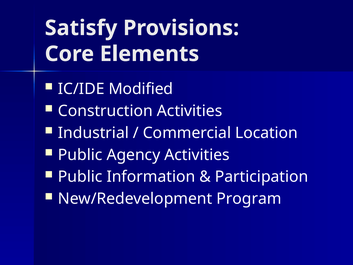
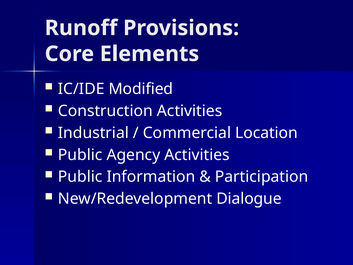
Satisfy: Satisfy -> Runoff (81, 28)
Program: Program -> Dialogue (249, 199)
